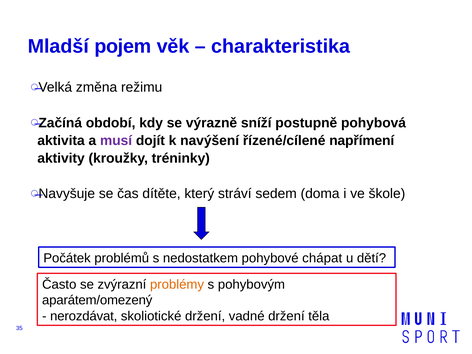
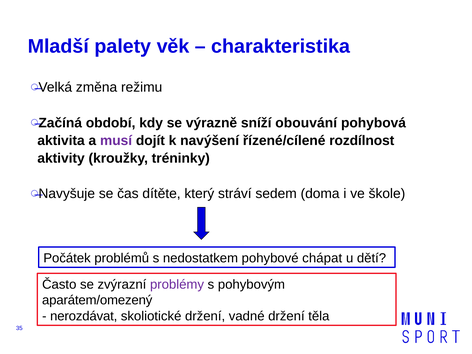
pojem: pojem -> palety (123, 46)
postupně: postupně -> obouvání (306, 123)
napřímení: napřímení -> rozdílnost (362, 141)
problémy colour: orange -> purple (177, 285)
